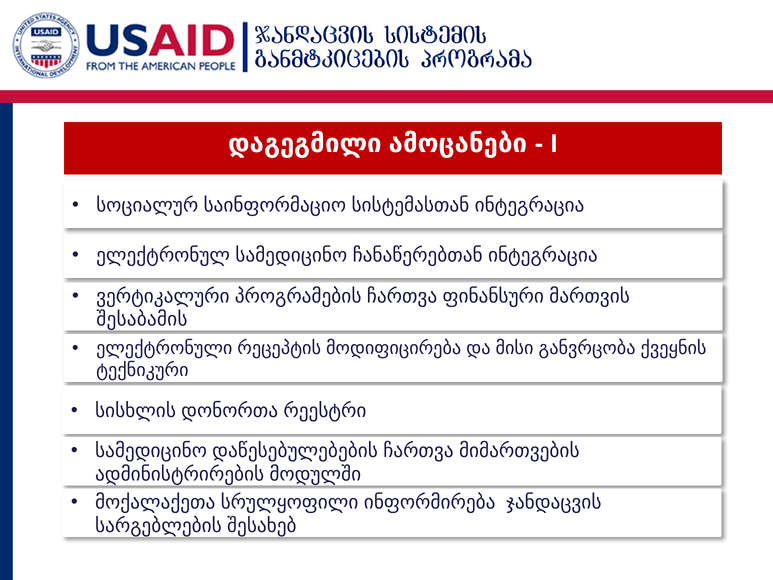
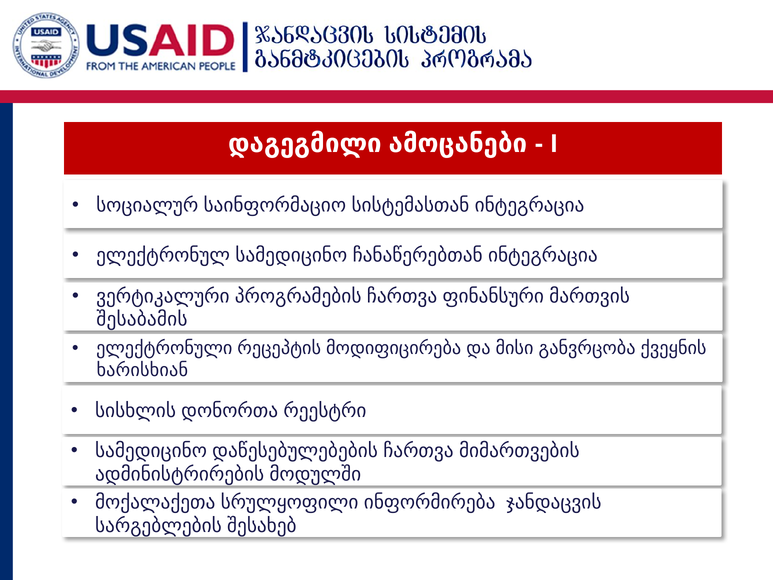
ტექნიკური: ტექნიკური -> ხარისხიან (142, 370)
